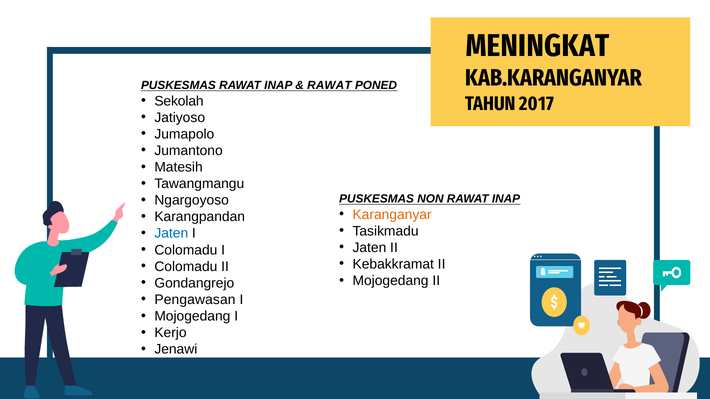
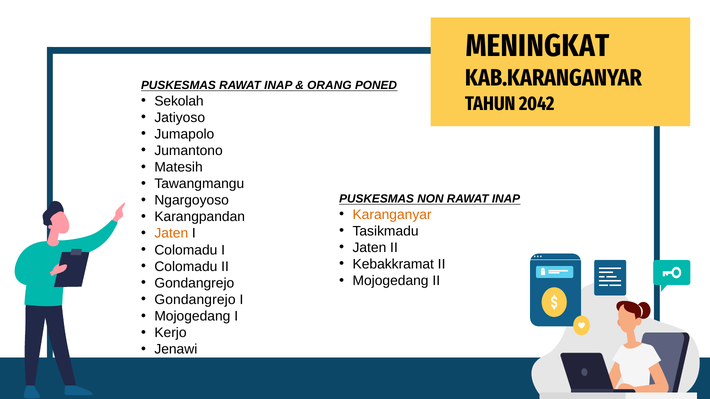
RAWAT: RAWAT -> ORANG (329, 86)
2017: 2017 -> 2042 (537, 104)
Jaten colour: blue -> orange (171, 234)
Pengawasan: Pengawasan -> Gondangrejo (195, 300)
